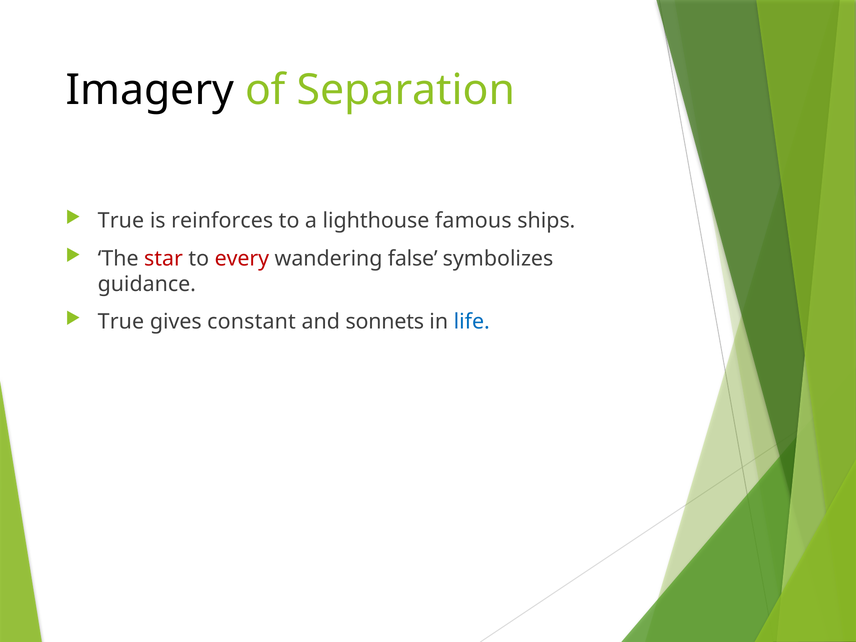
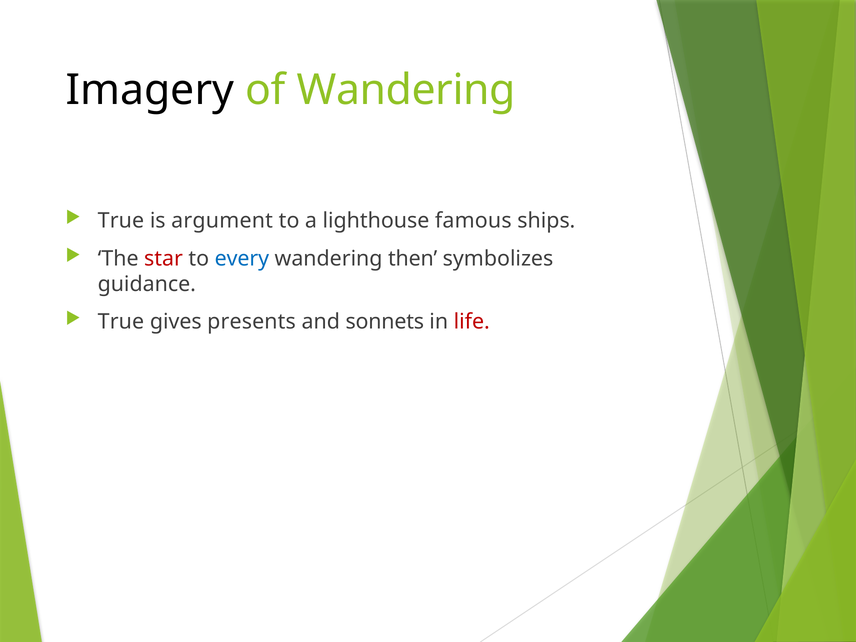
of Separation: Separation -> Wandering (406, 90)
reinforces: reinforces -> argument (222, 221)
every colour: red -> blue (242, 258)
false: false -> then (413, 258)
constant: constant -> presents (252, 322)
life colour: blue -> red (472, 322)
